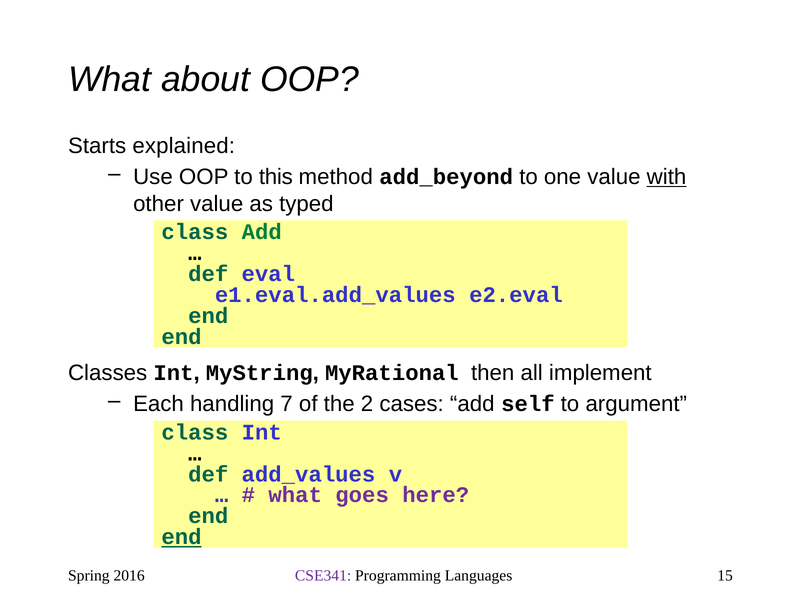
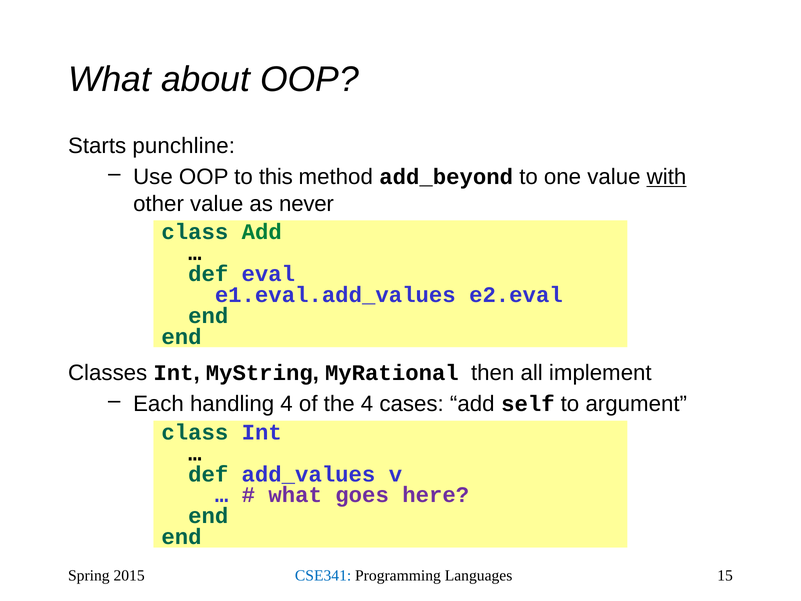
explained: explained -> punchline (184, 146)
typed: typed -> never (307, 204)
handling 7: 7 -> 4 (287, 404)
the 2: 2 -> 4 (367, 404)
end underline: present -> none (182, 537)
2016: 2016 -> 2015 (129, 575)
CSE341 colour: purple -> blue (323, 575)
